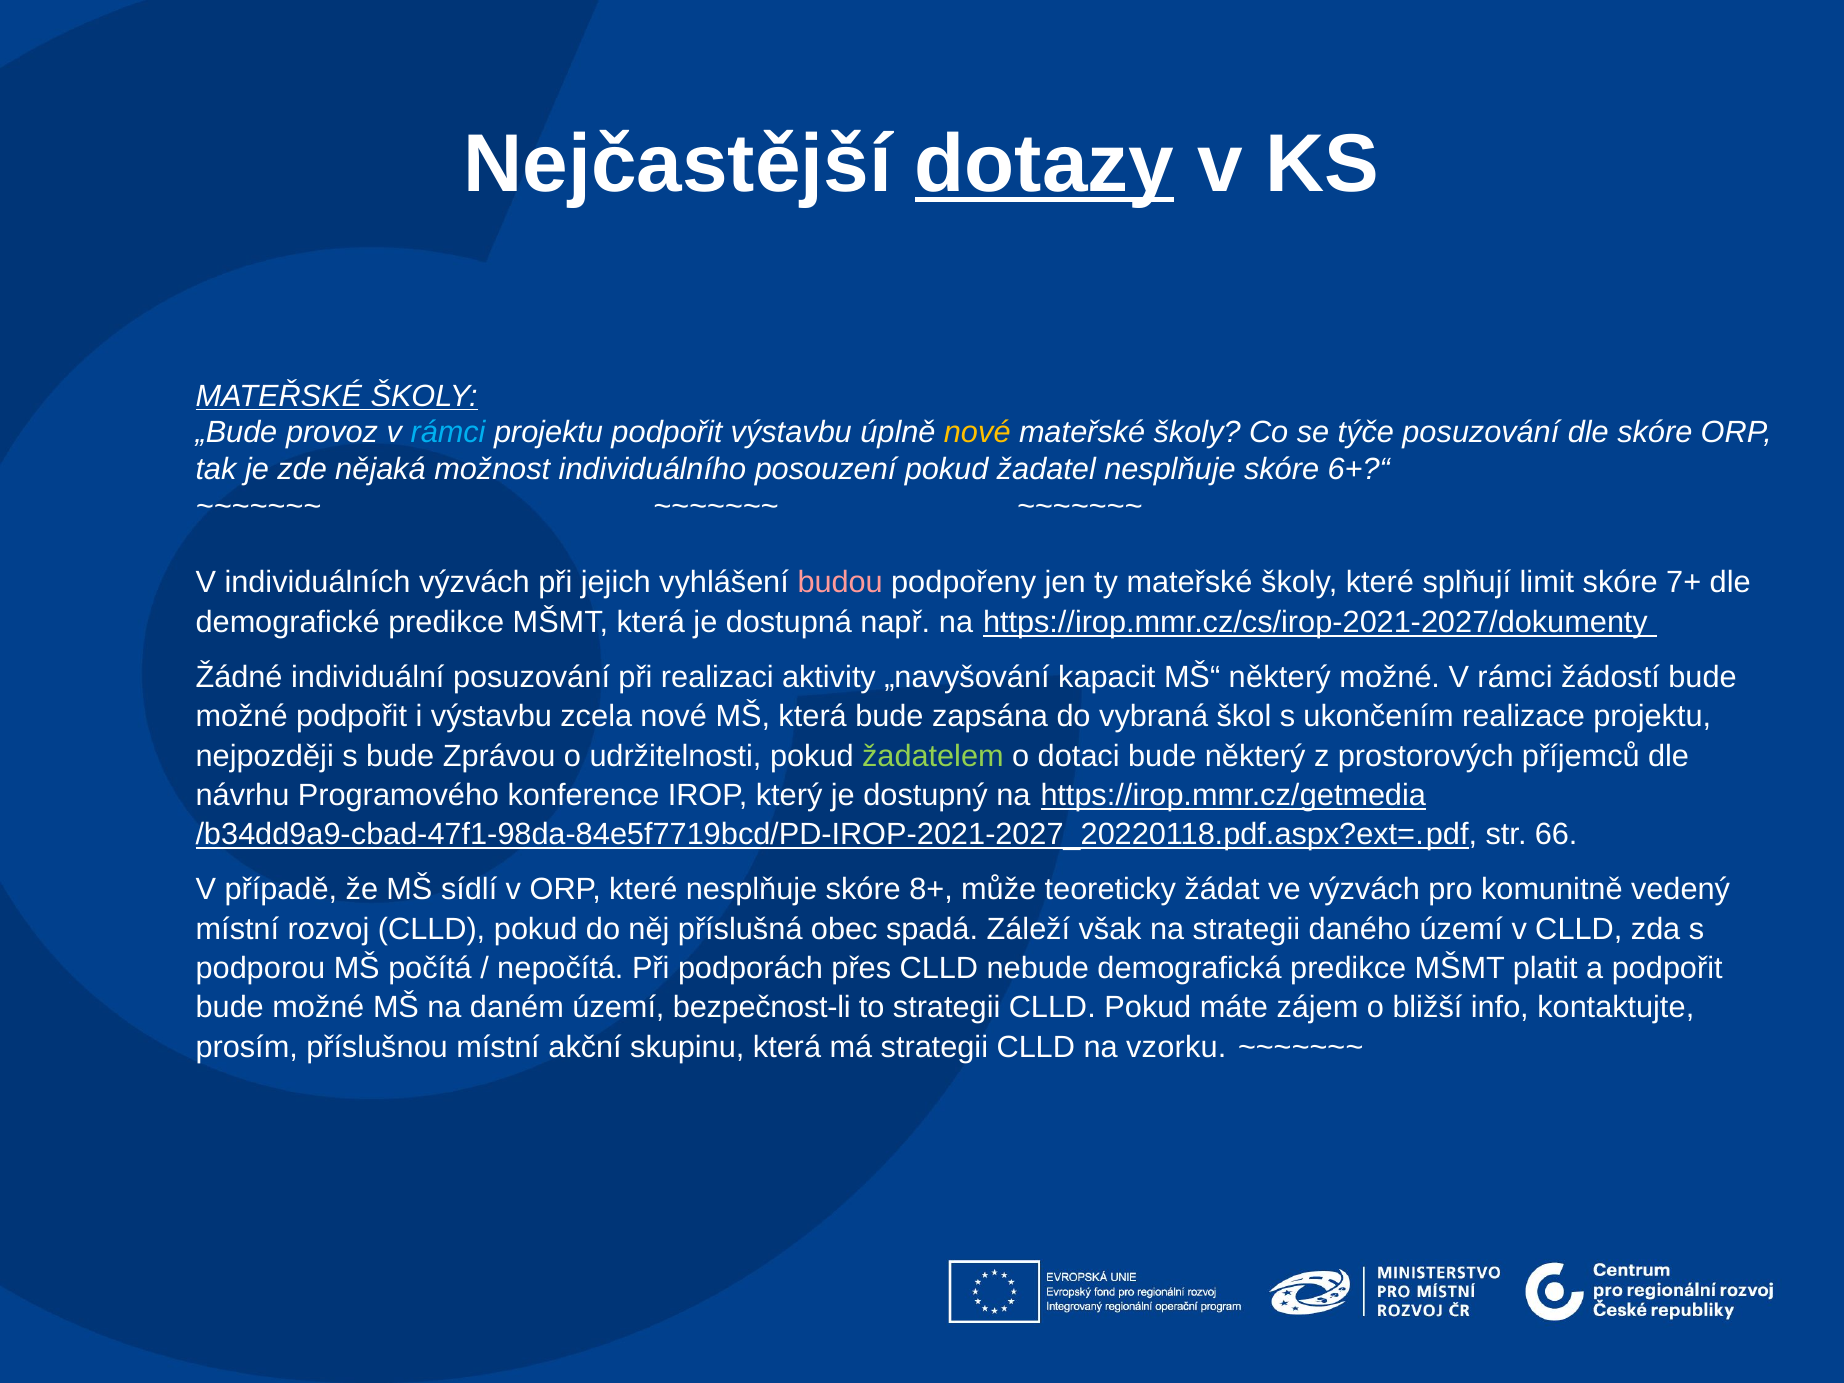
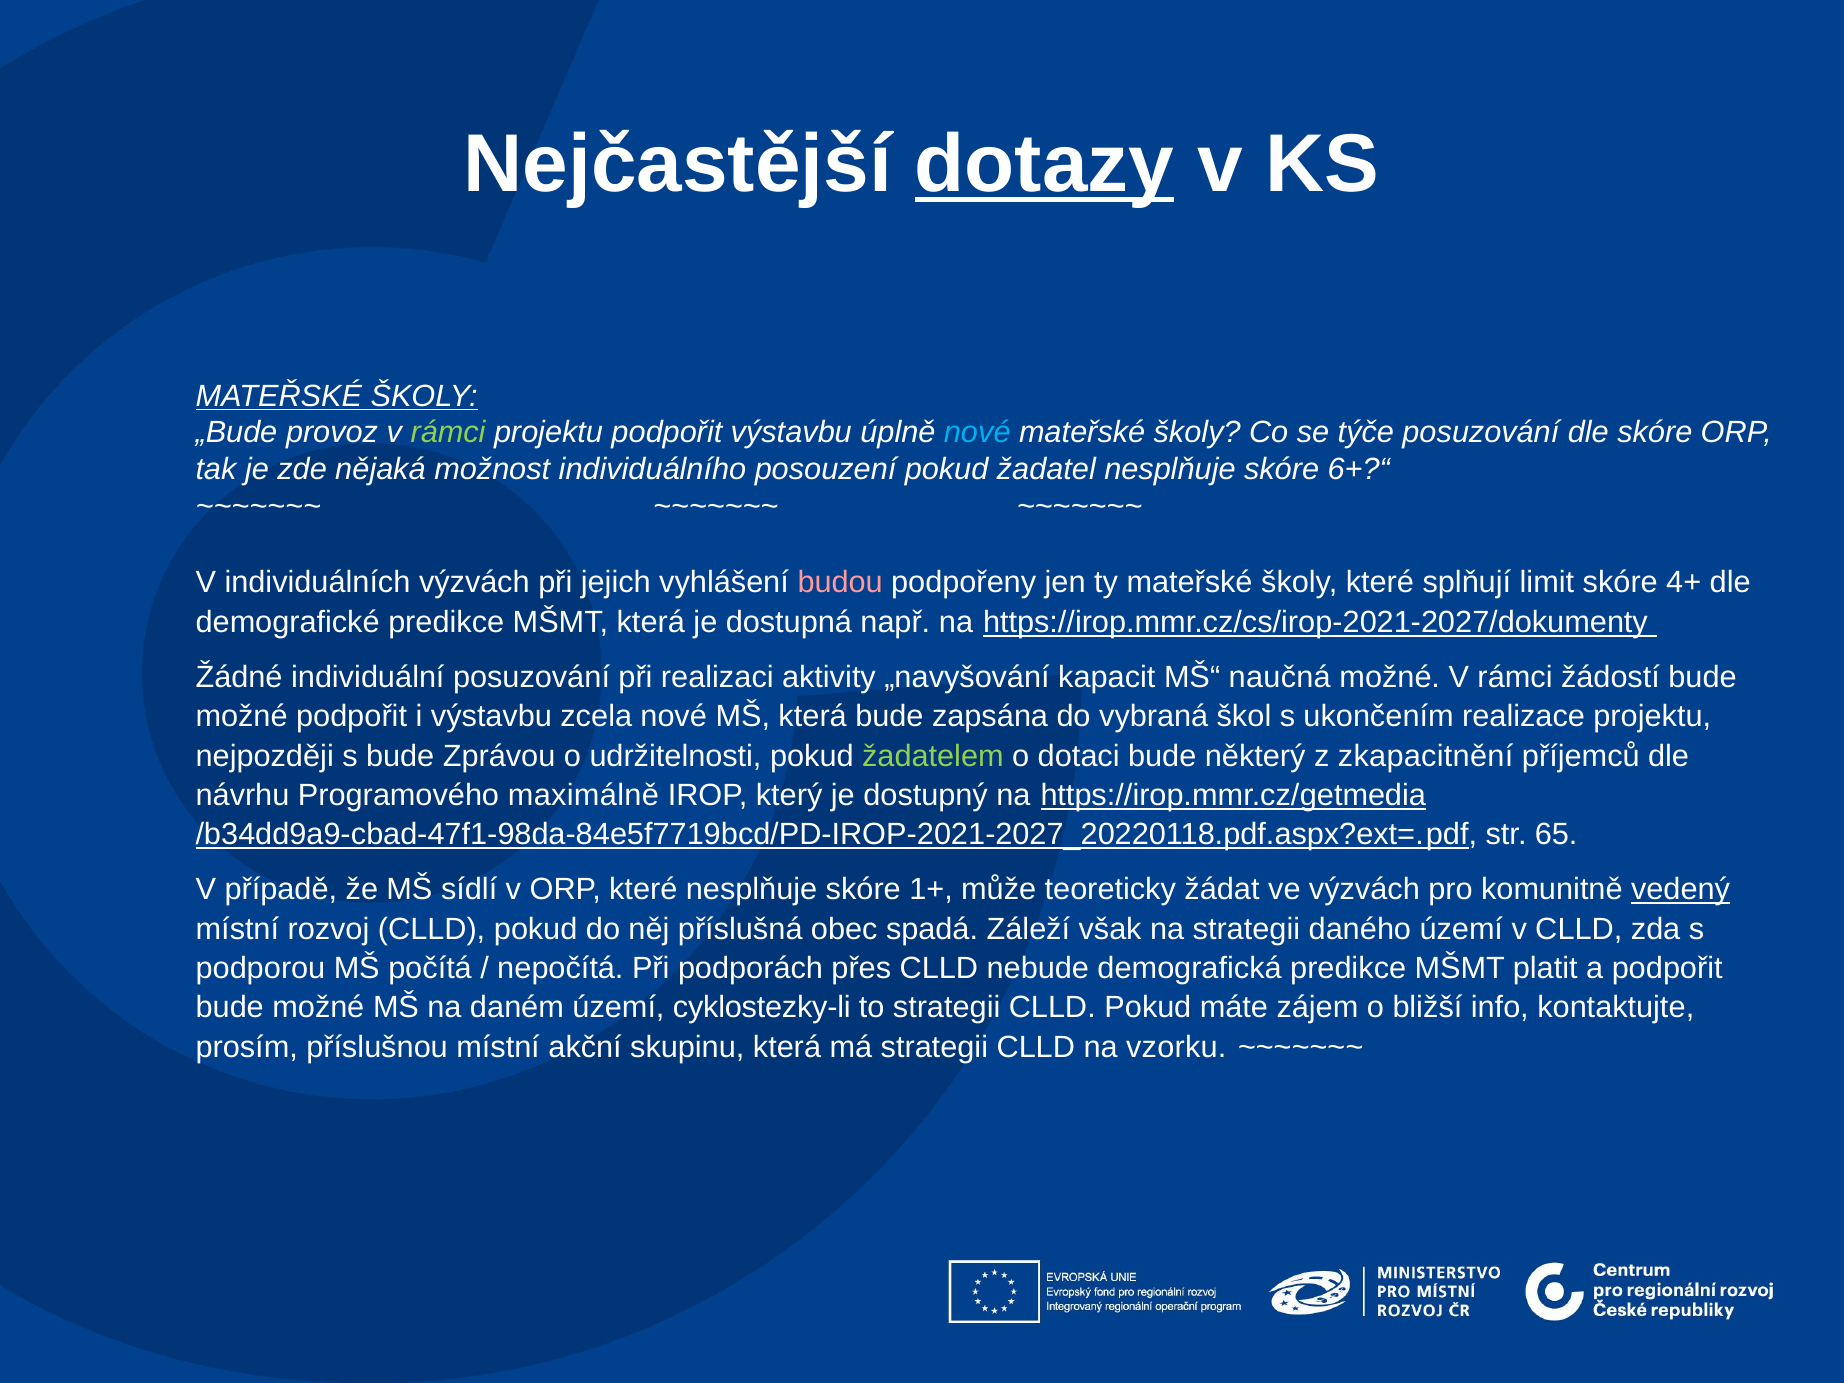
rámci colour: light blue -> light green (448, 433)
nové colour: yellow -> light blue (977, 433)
7+: 7+ -> 4+ (1684, 583)
MŠ“ některý: některý -> naučná (1280, 677)
prostorových: prostorových -> zkapacitnění (1426, 756)
konference: konference -> maximálně (583, 795)
66: 66 -> 65 (1556, 835)
8+: 8+ -> 1+ (931, 890)
vedený underline: none -> present (1681, 890)
bezpečnost-li: bezpečnost-li -> cyklostezky-li (762, 1008)
